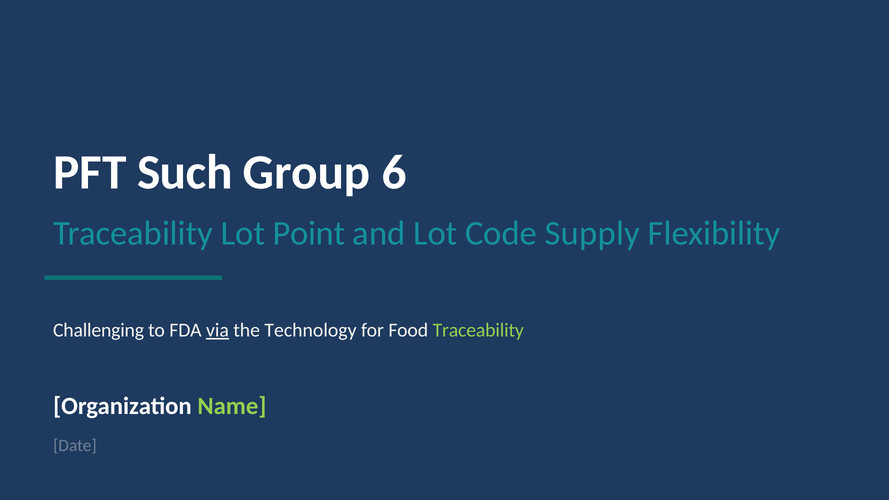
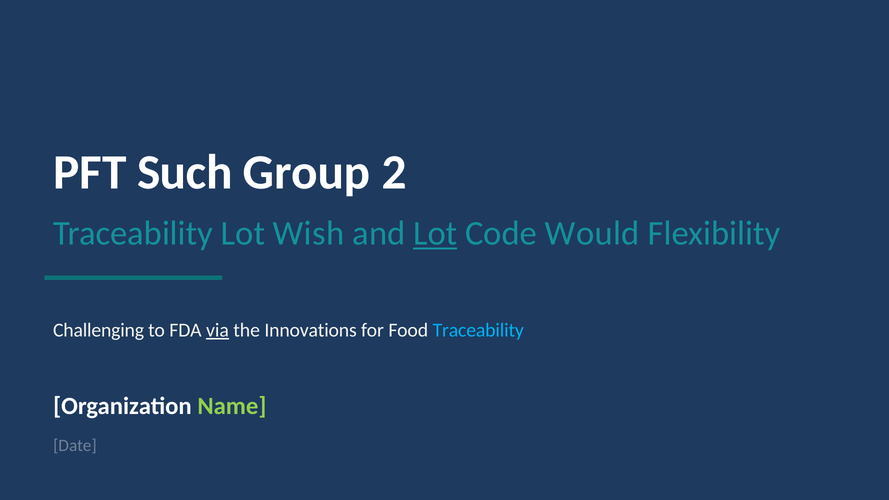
6: 6 -> 2 (394, 172)
Point: Point -> Wish (309, 234)
Lot underline: none -> present (435, 234)
Supply: Supply -> Would (592, 234)
Technology: Technology -> Innovations (311, 330)
Traceability colour: light green -> light blue (478, 330)
